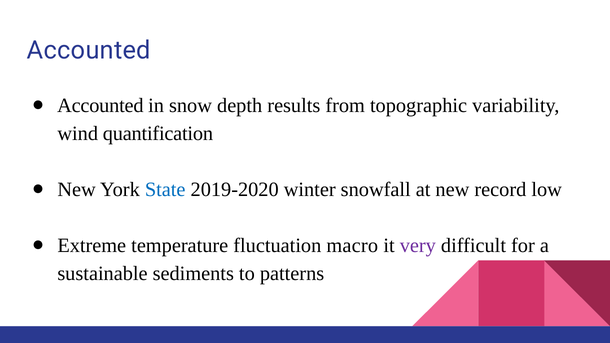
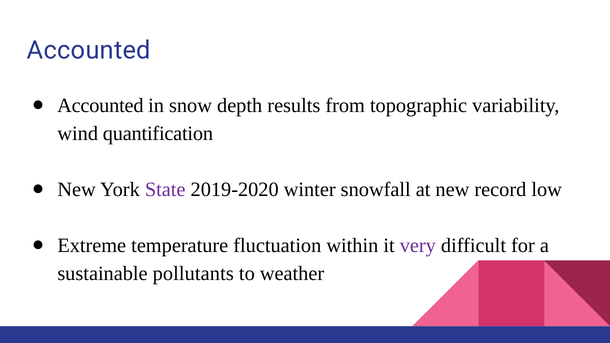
State colour: blue -> purple (165, 190)
macro: macro -> within (352, 246)
sediments: sediments -> pollutants (193, 274)
patterns: patterns -> weather (292, 274)
